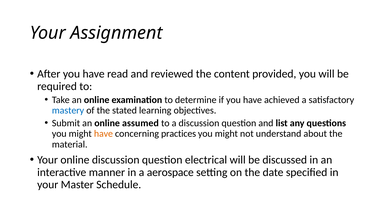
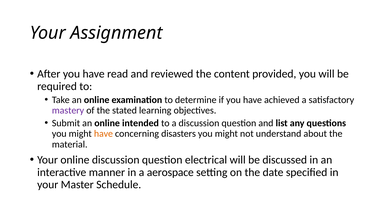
mastery colour: blue -> purple (68, 110)
assumed: assumed -> intended (140, 123)
practices: practices -> disasters (179, 133)
